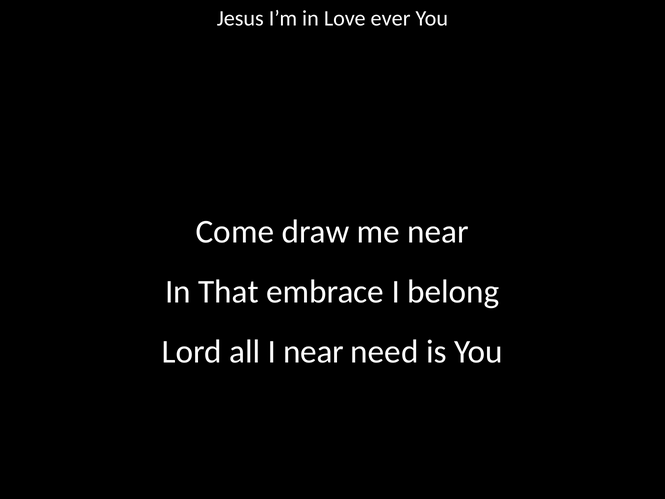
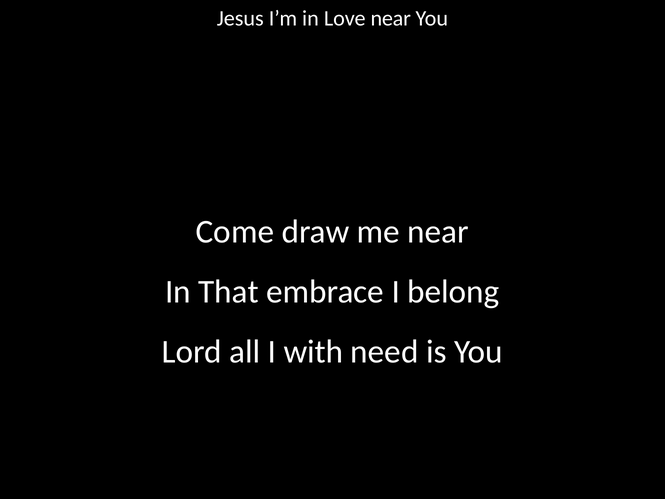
Love ever: ever -> near (391, 18)
I near: near -> with (313, 351)
